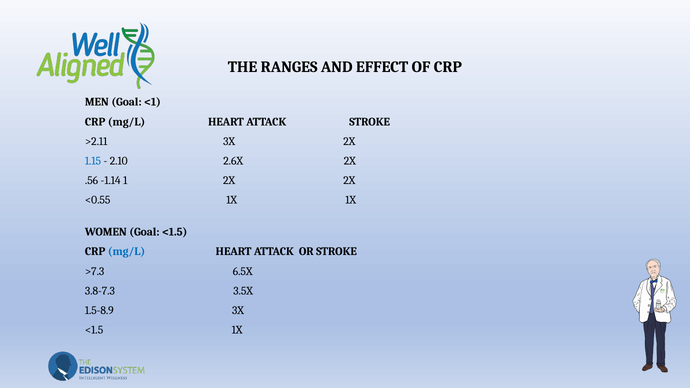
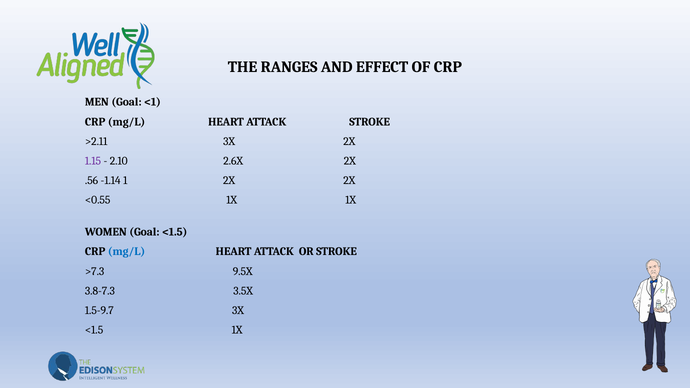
1.15 colour: blue -> purple (93, 161)
6.5X: 6.5X -> 9.5X (243, 271)
1.5-8.9: 1.5-8.9 -> 1.5-9.7 (99, 311)
